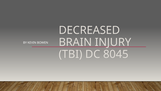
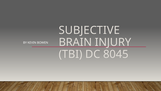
DECREASED: DECREASED -> SUBJECTIVE (89, 30)
